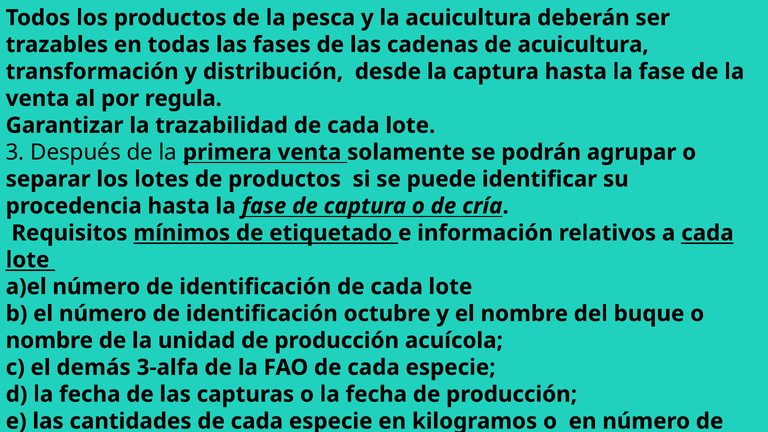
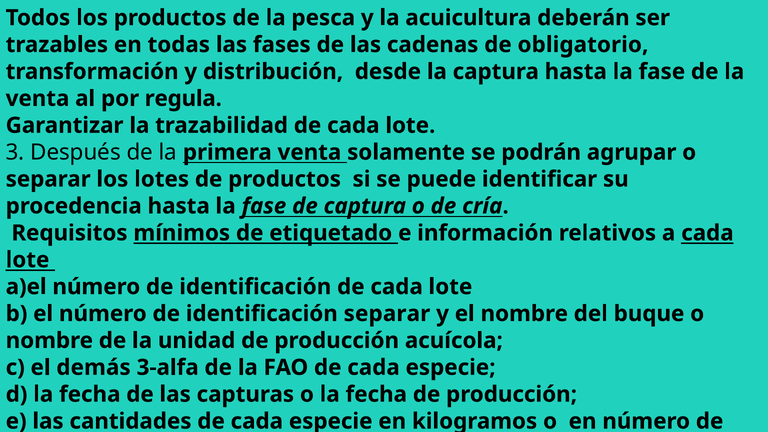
de acuicultura: acuicultura -> obligatorio (583, 45)
identificación octubre: octubre -> separar (387, 314)
